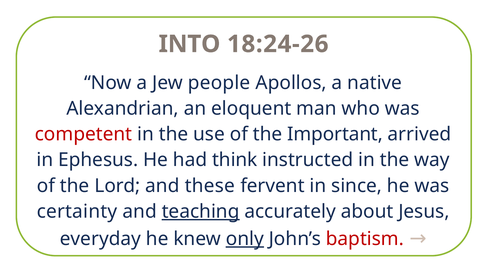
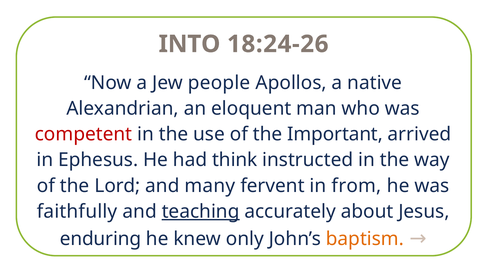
these: these -> many (210, 185)
since: since -> from (357, 185)
certainty: certainty -> faithfully (77, 211)
everyday: everyday -> enduring (100, 238)
only underline: present -> none (245, 238)
baptism colour: red -> orange (365, 238)
